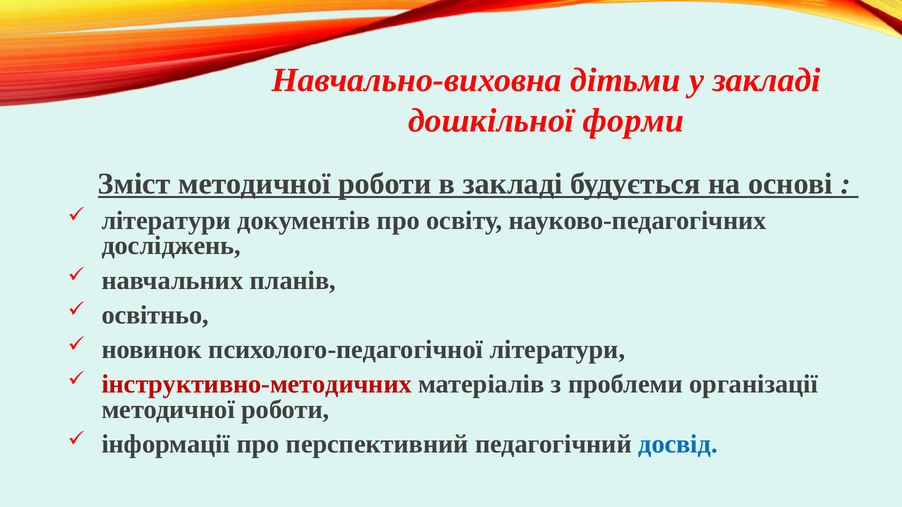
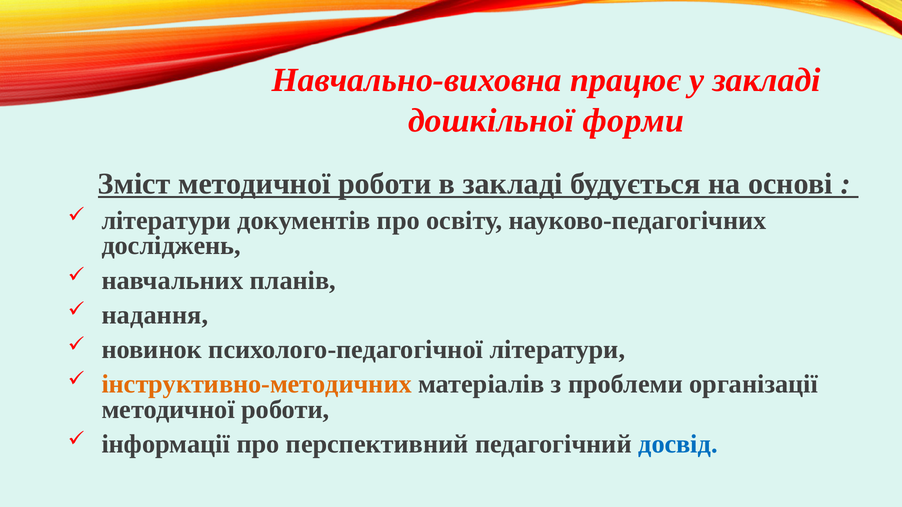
дітьми: дітьми -> працює (625, 80)
освітньо: освітньо -> надання (155, 315)
інструктивно-методичних colour: red -> orange (257, 385)
